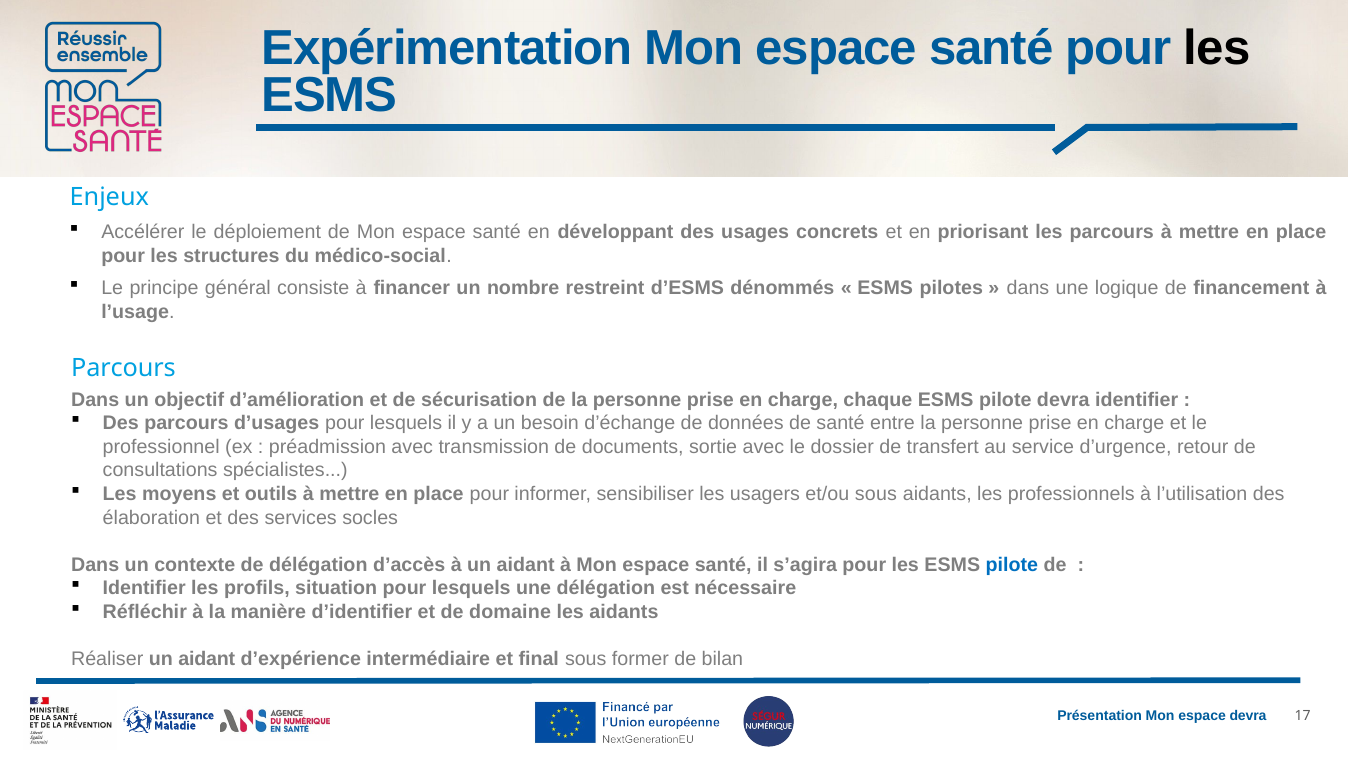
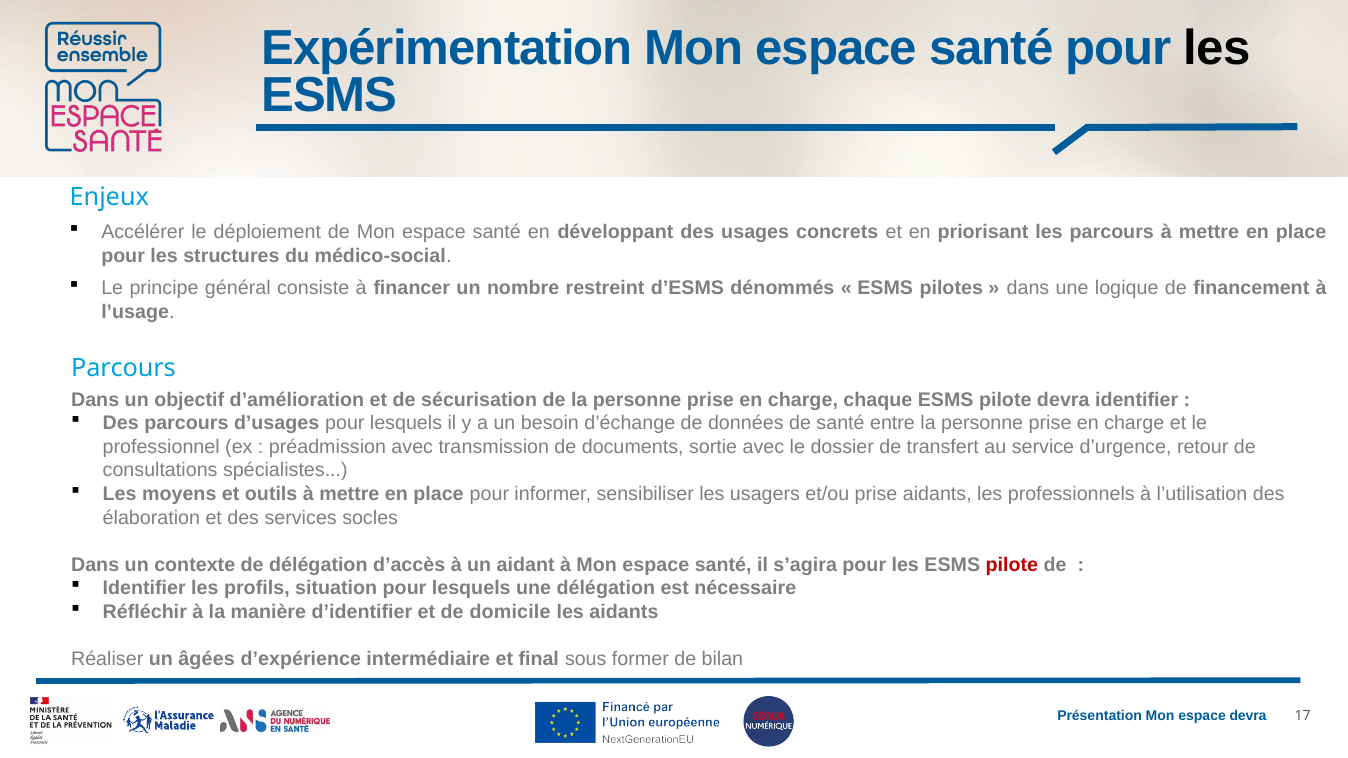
et/ou sous: sous -> prise (876, 494)
pilote colour: blue -> red (1012, 565)
domaine: domaine -> domicile (510, 612)
Réaliser un aidant: aidant -> âgées (207, 659)
